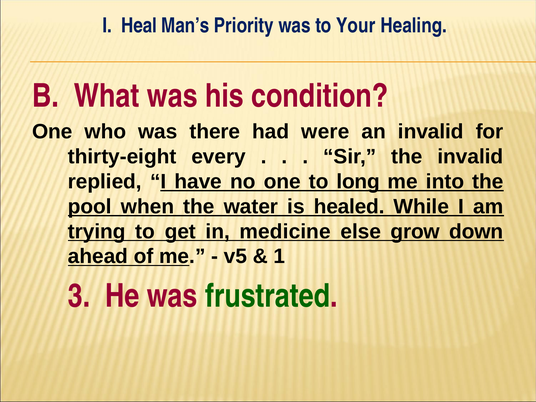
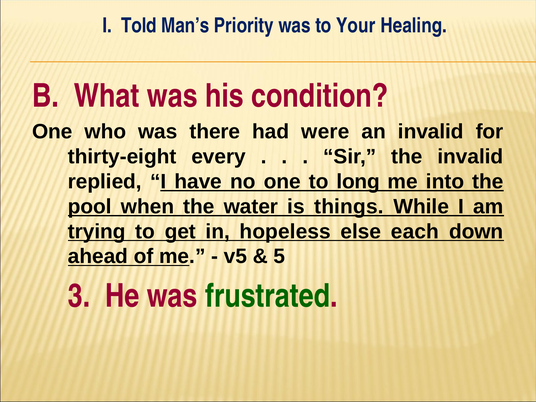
Heal: Heal -> Told (139, 26)
healed: healed -> things (349, 207)
medicine: medicine -> hopeless (285, 231)
grow: grow -> each (415, 231)
1: 1 -> 5 (279, 256)
